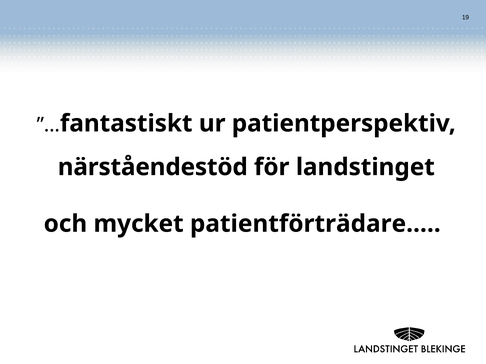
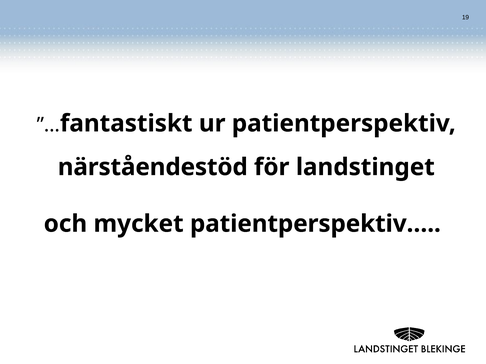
patientförträdare…: patientförträdare… -> patientperspektiv… (315, 224)
